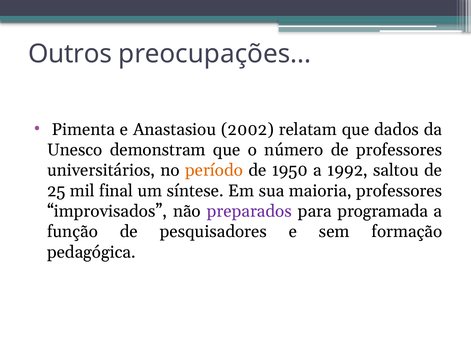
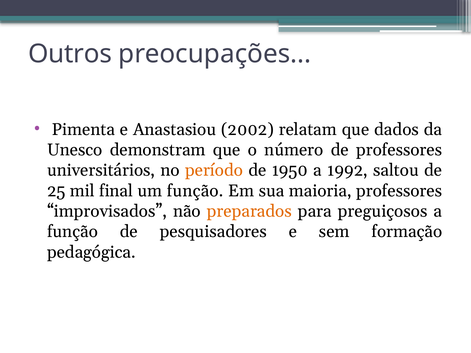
um síntese: síntese -> função (195, 191)
preparados colour: purple -> orange (249, 211)
programada: programada -> preguiçosos (383, 211)
